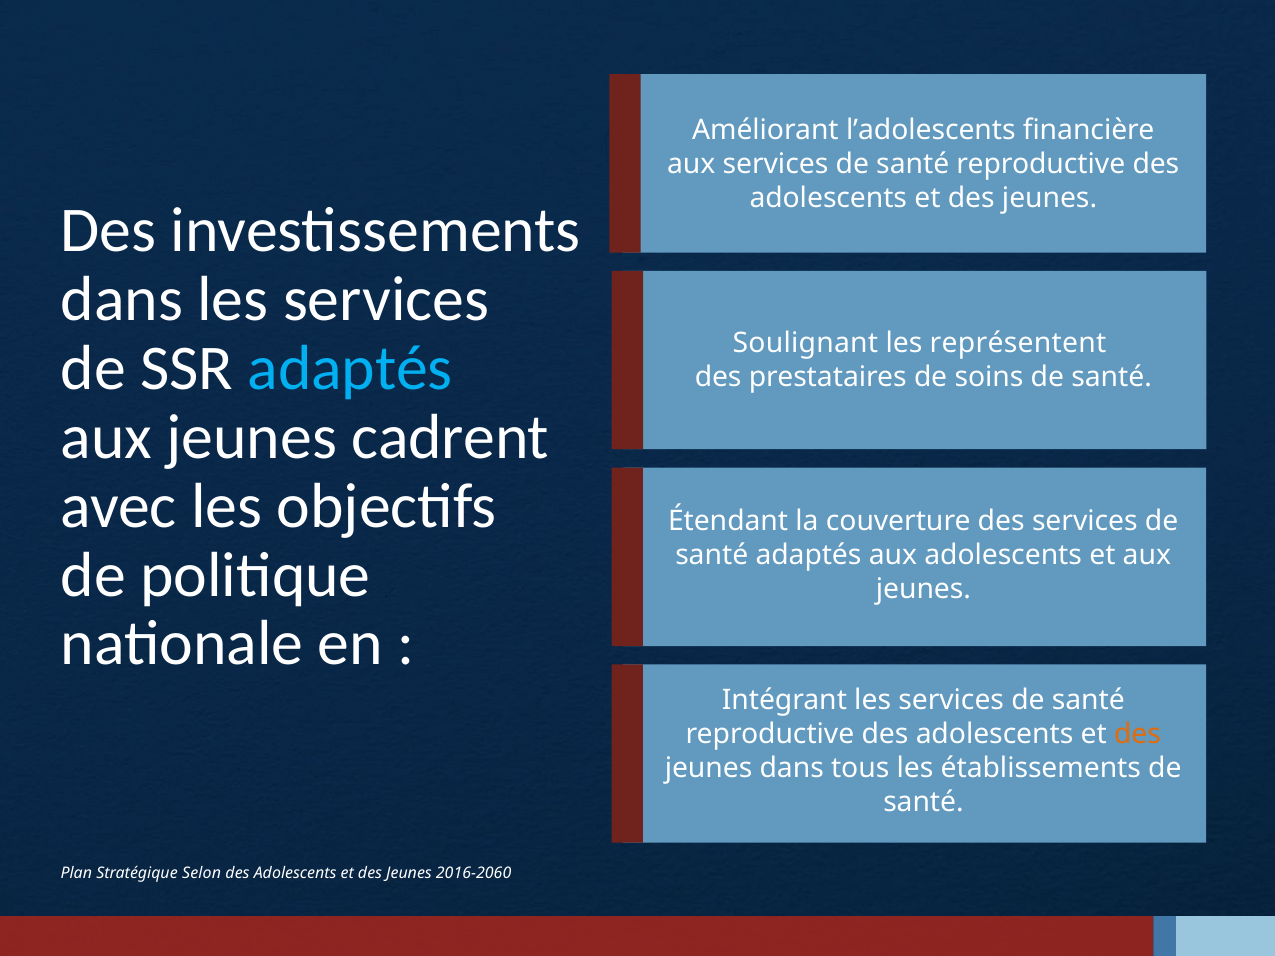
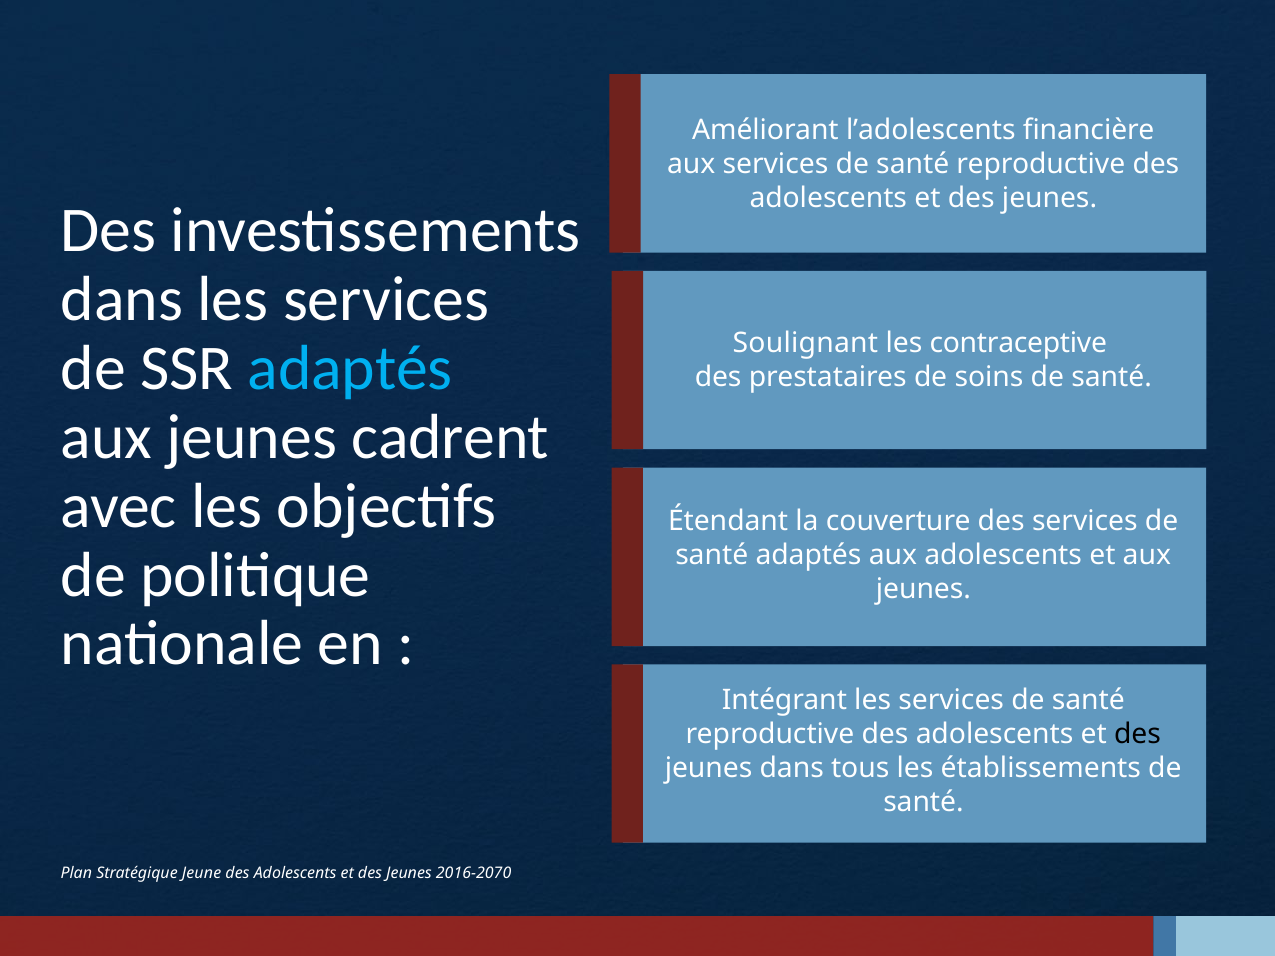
représentent: représentent -> contraceptive (1018, 343)
des colour: orange -> black (1138, 734)
Selon: Selon -> Jeune (202, 873)
2016-2060: 2016-2060 -> 2016-2070 (474, 873)
